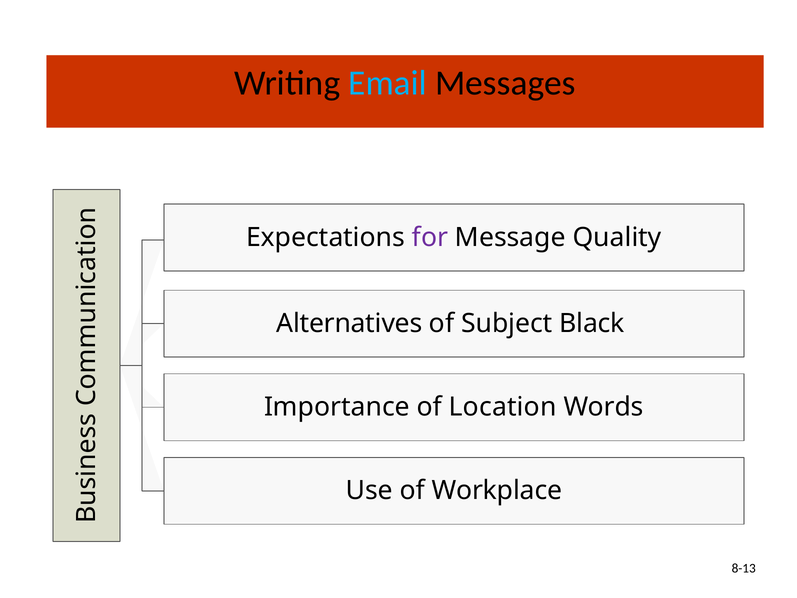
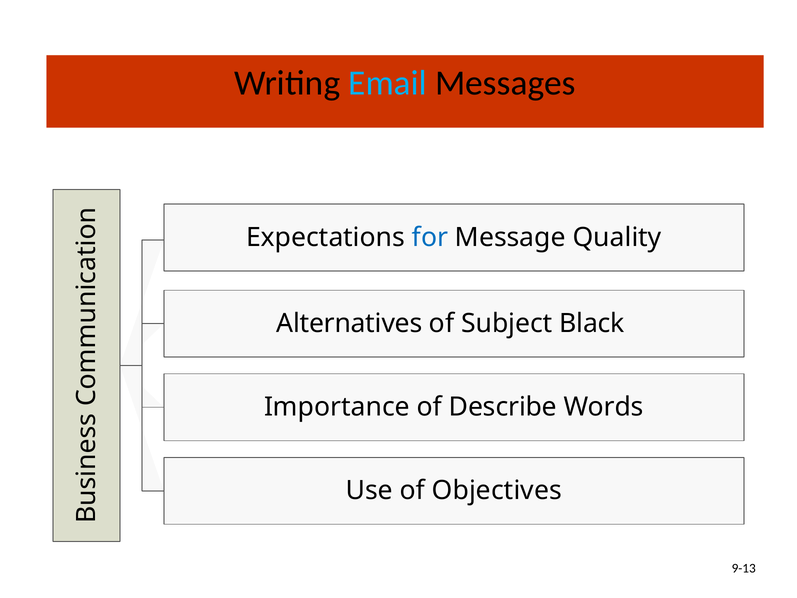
for colour: purple -> blue (430, 237)
Location: Location -> Describe (503, 407)
Workplace: Workplace -> Objectives (497, 491)
8-13: 8-13 -> 9-13 (744, 568)
